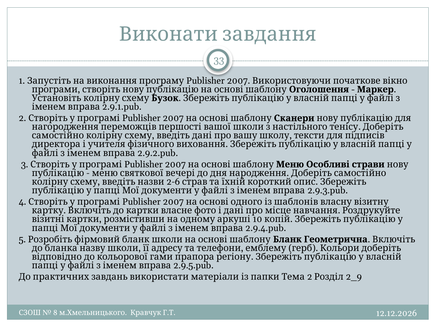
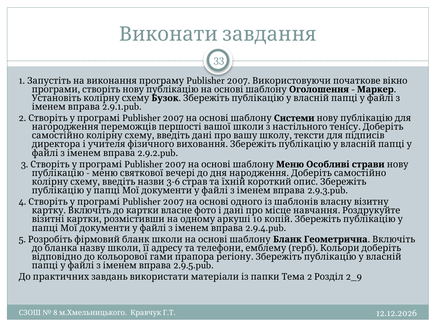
Сканери: Сканери -> Системи (294, 118)
2-6: 2-6 -> 3-6 (173, 182)
